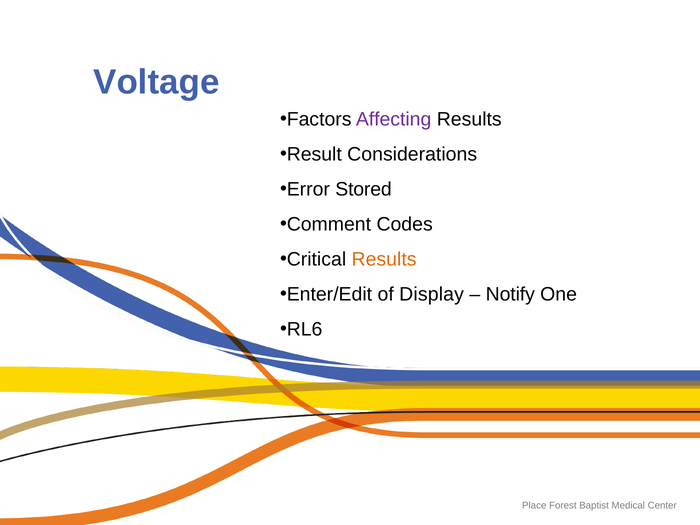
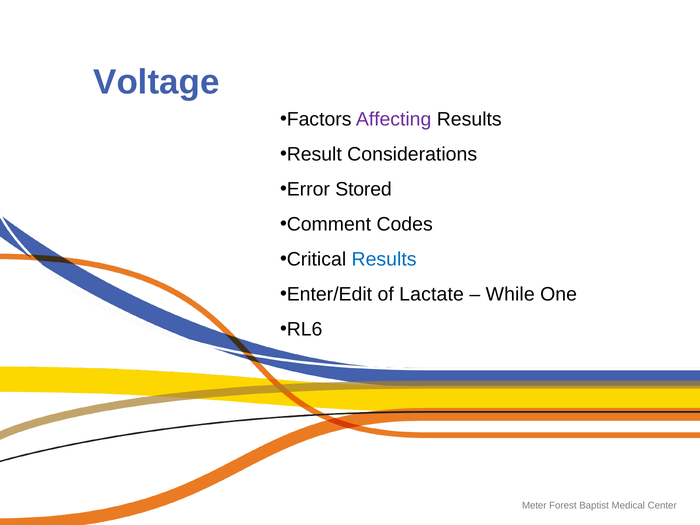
Results colour: orange -> blue (384, 259)
Display: Display -> Lactate (432, 294)
Notify: Notify -> While (510, 294)
Place: Place -> Meter (534, 505)
